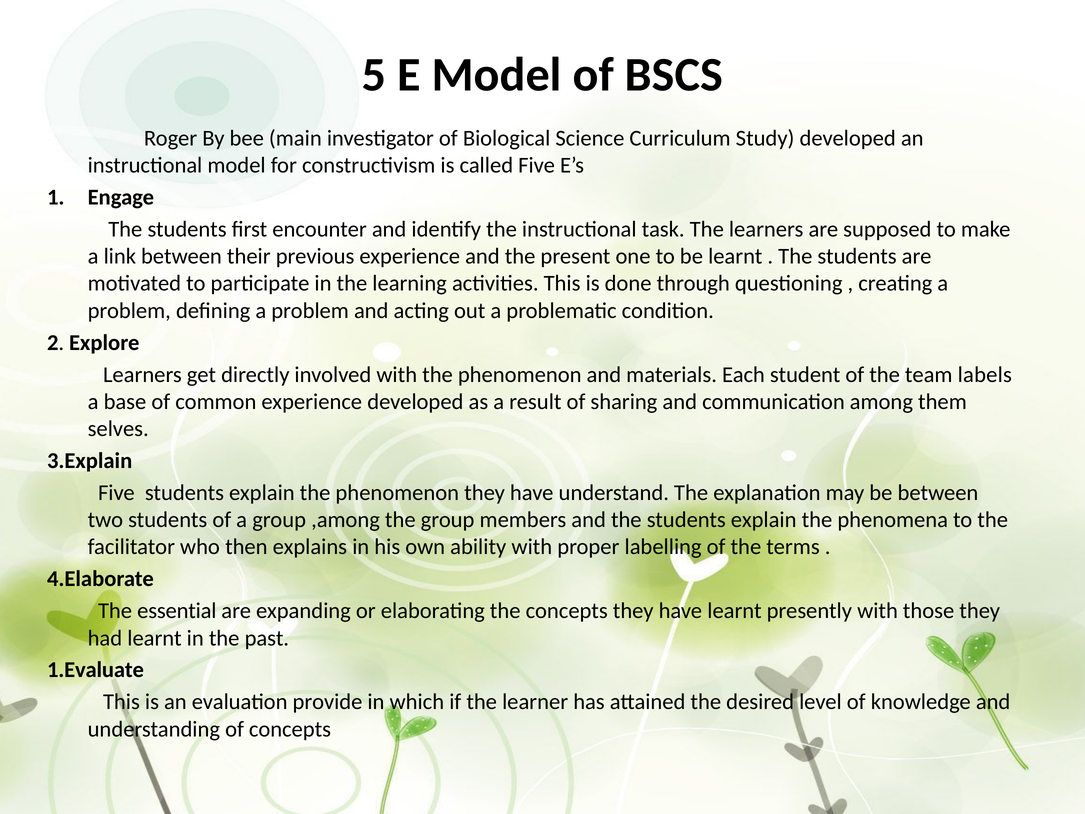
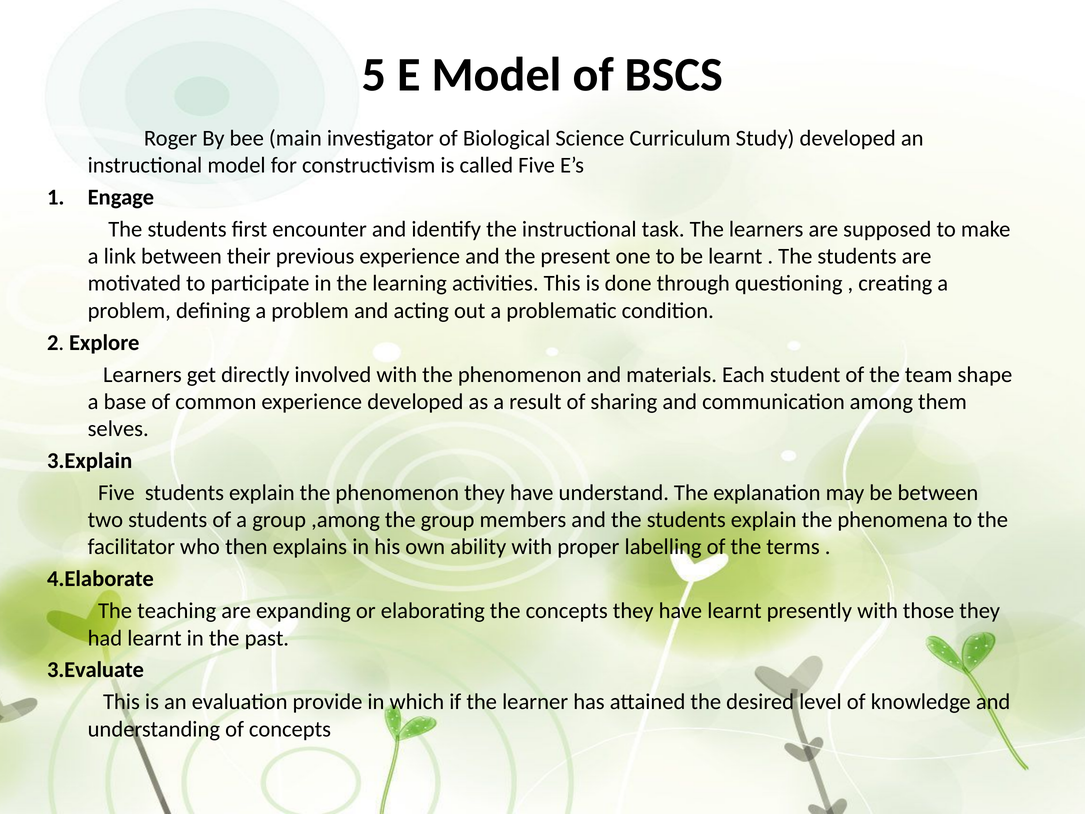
labels: labels -> shape (985, 374)
essential: essential -> teaching (177, 611)
1.Evaluate: 1.Evaluate -> 3.Evaluate (96, 670)
